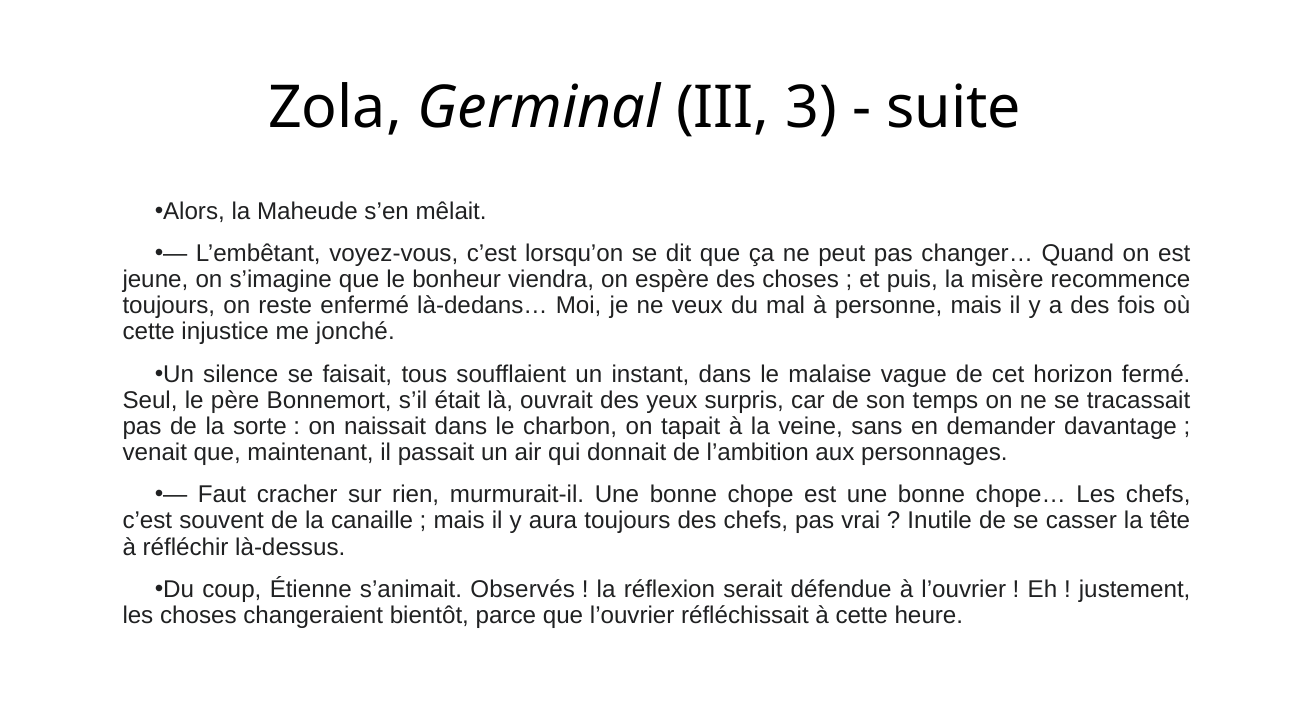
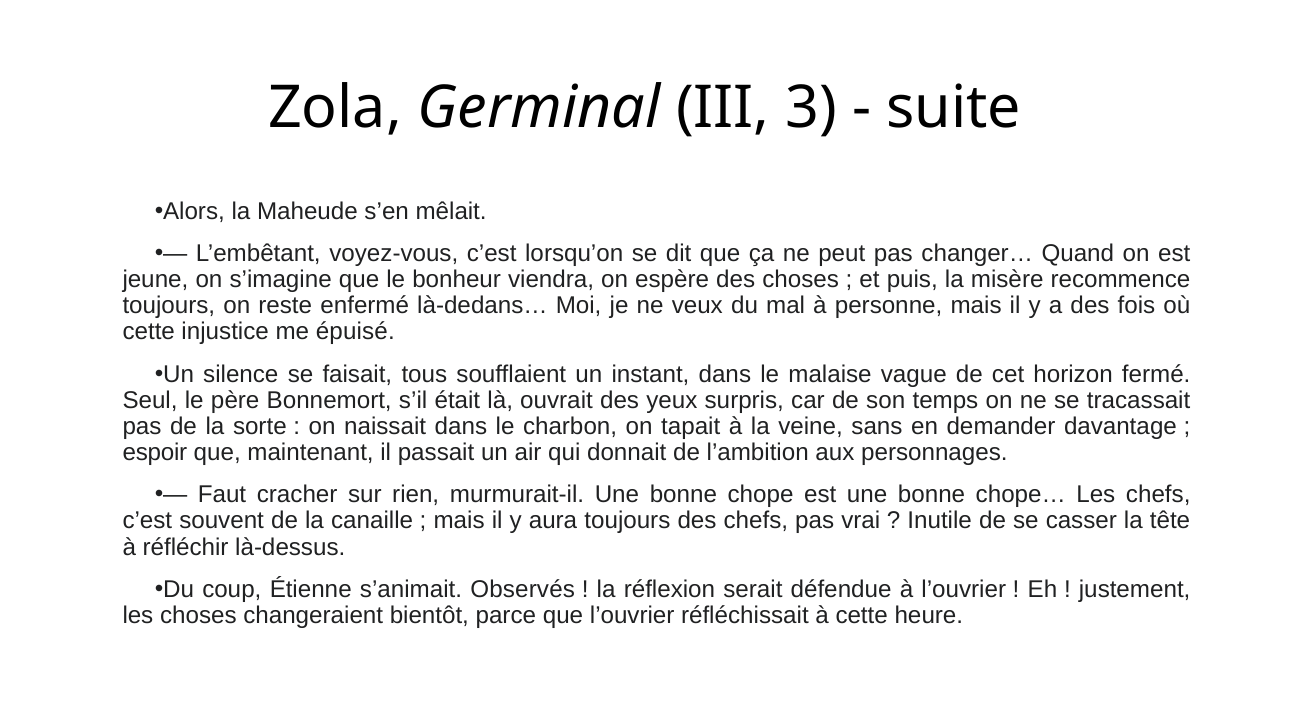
jonché: jonché -> épuisé (355, 332)
venait: venait -> espoir (155, 452)
